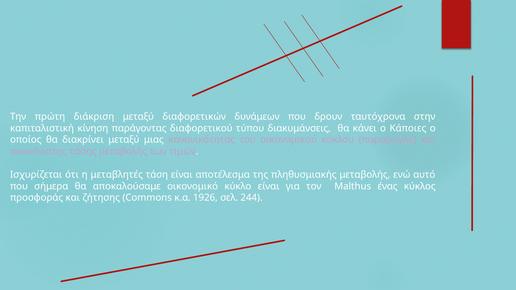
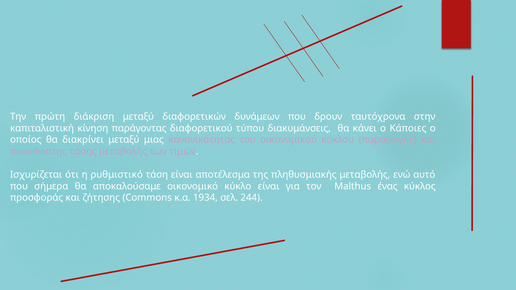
μεταβλητές: μεταβλητές -> ρυθμιστικό (117, 175)
1926: 1926 -> 1934 (205, 198)
